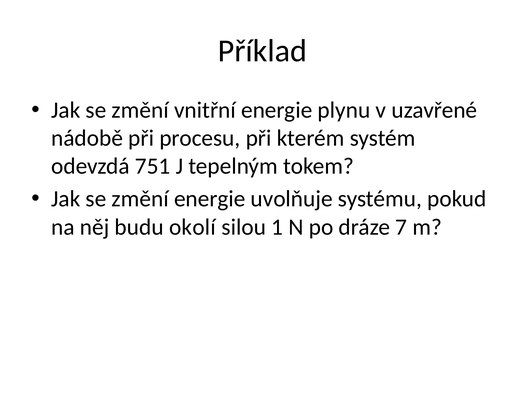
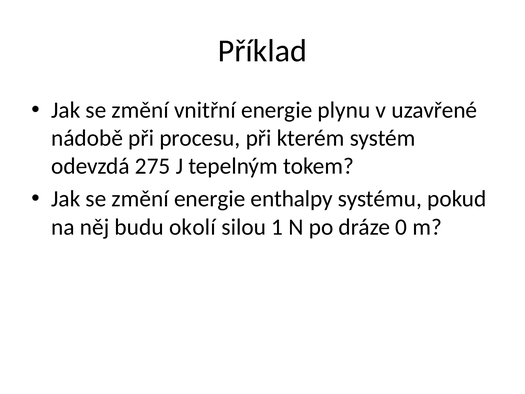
751: 751 -> 275 (153, 166)
uvolňuje: uvolňuje -> enthalpy (292, 199)
7: 7 -> 0 (401, 227)
